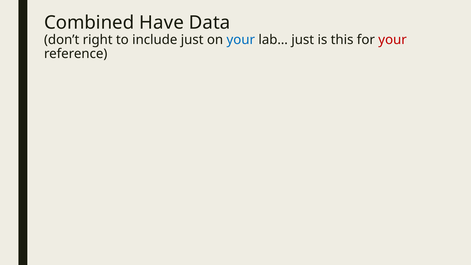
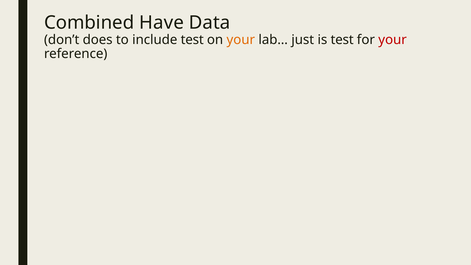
right: right -> does (98, 40)
include just: just -> test (192, 40)
your colour: blue -> orange (241, 40)
is this: this -> test (342, 40)
